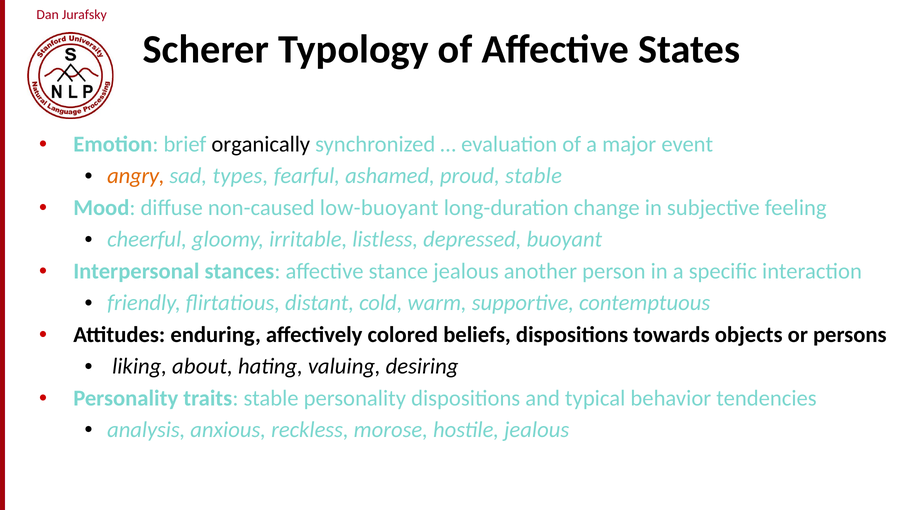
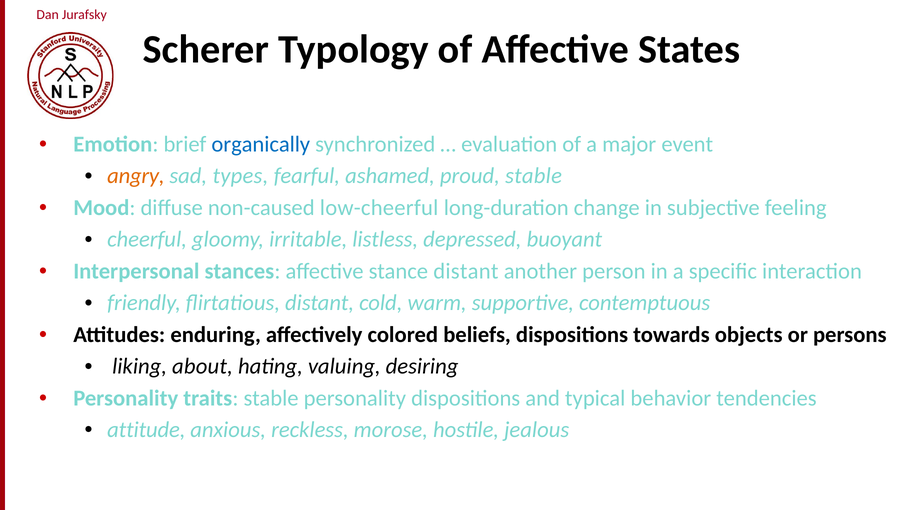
organically colour: black -> blue (261, 144)
low-buoyant: low-buoyant -> low-cheerful (379, 208)
stance jealous: jealous -> distant (466, 271)
analysis: analysis -> attitude (146, 430)
